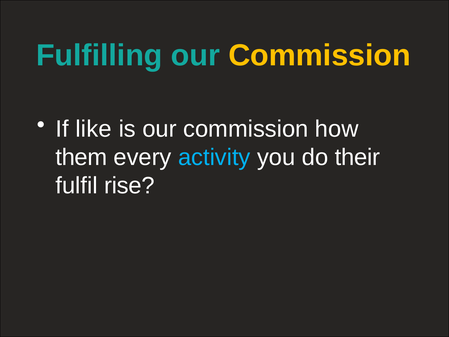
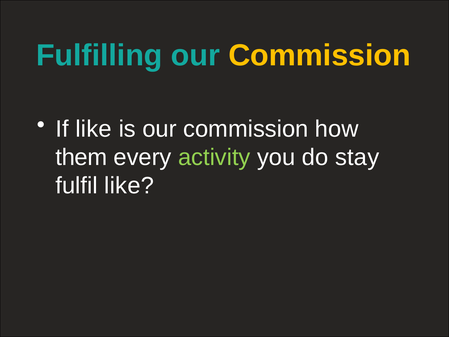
activity colour: light blue -> light green (214, 157)
their: their -> stay (357, 157)
fulfil rise: rise -> like (129, 186)
